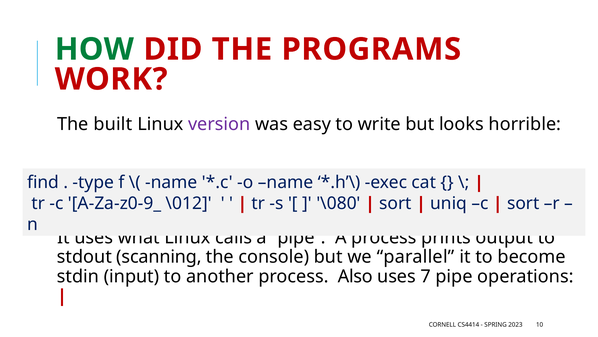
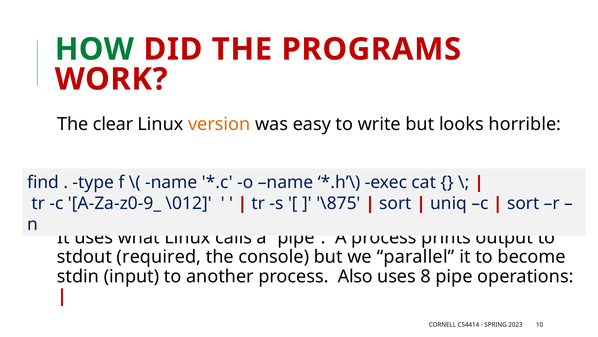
built: built -> clear (113, 124)
version colour: purple -> orange (219, 124)
\080: \080 -> \875 (338, 203)
scanning: scanning -> required (159, 256)
7: 7 -> 8 (426, 276)
